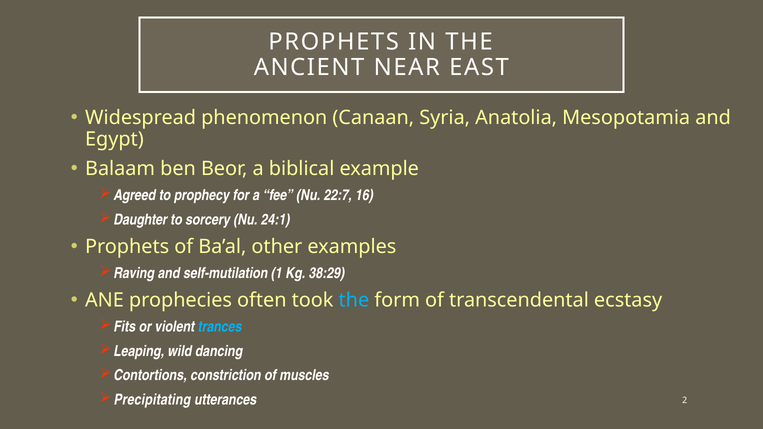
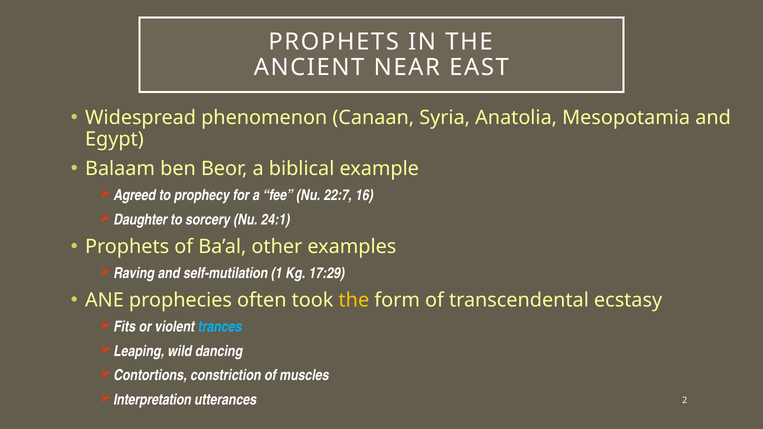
38:29: 38:29 -> 17:29 (327, 273)
the colour: light blue -> yellow (354, 300)
Precipitating: Precipitating -> Interpretation (152, 400)
